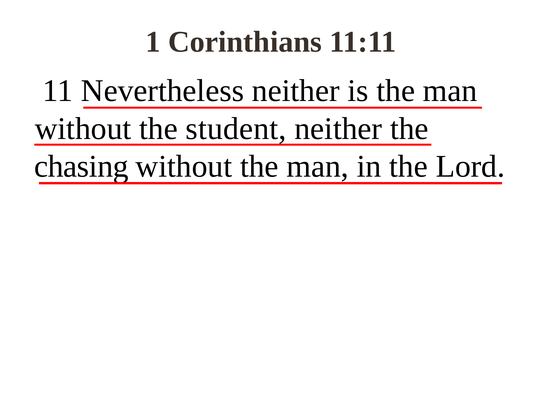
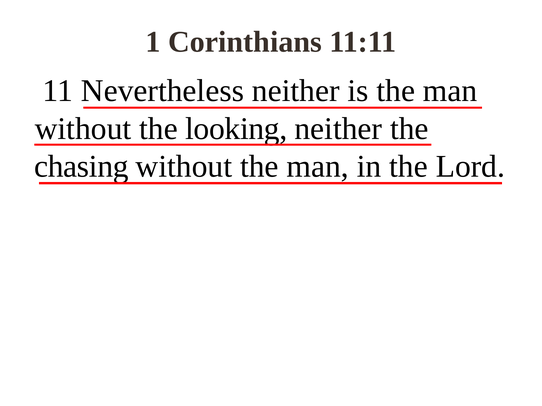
student: student -> looking (236, 129)
